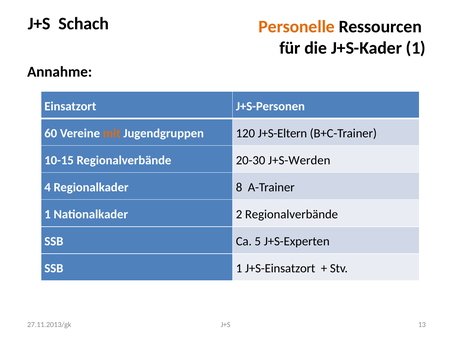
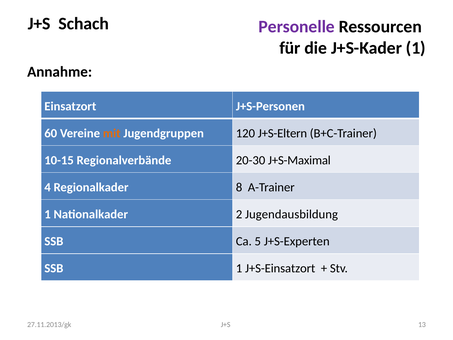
Personelle colour: orange -> purple (297, 27)
J+S-Werden: J+S-Werden -> J+S-Maximal (299, 160)
2 Regionalverbände: Regionalverbände -> Jugendausbildung (292, 214)
